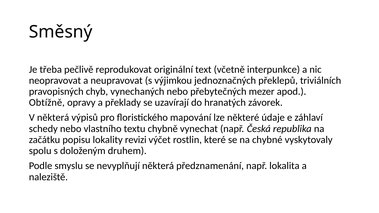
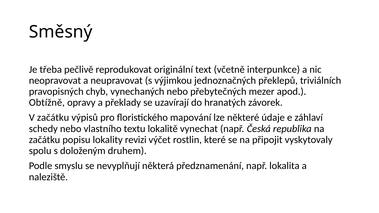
V některá: některá -> začátku (53, 118)
chybně: chybně -> lokalitě (163, 129)
chybné: chybné -> připojit (267, 140)
